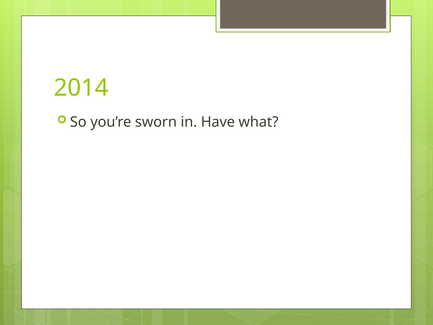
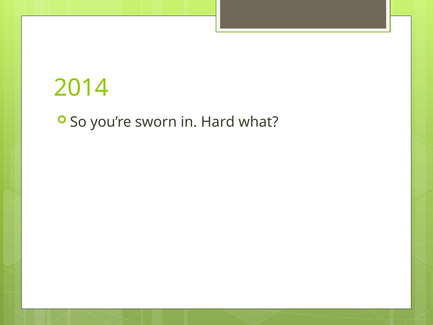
Have: Have -> Hard (218, 122)
